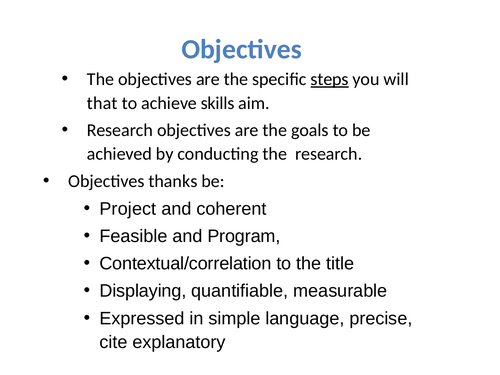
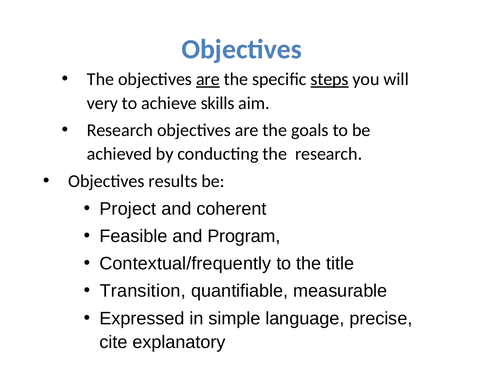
are underline: none -> present (208, 79)
that: that -> very (102, 103)
thanks: thanks -> results (173, 181)
Contextual/correlation: Contextual/correlation -> Contextual/frequently (185, 264)
Displaying: Displaying -> Transition (143, 291)
